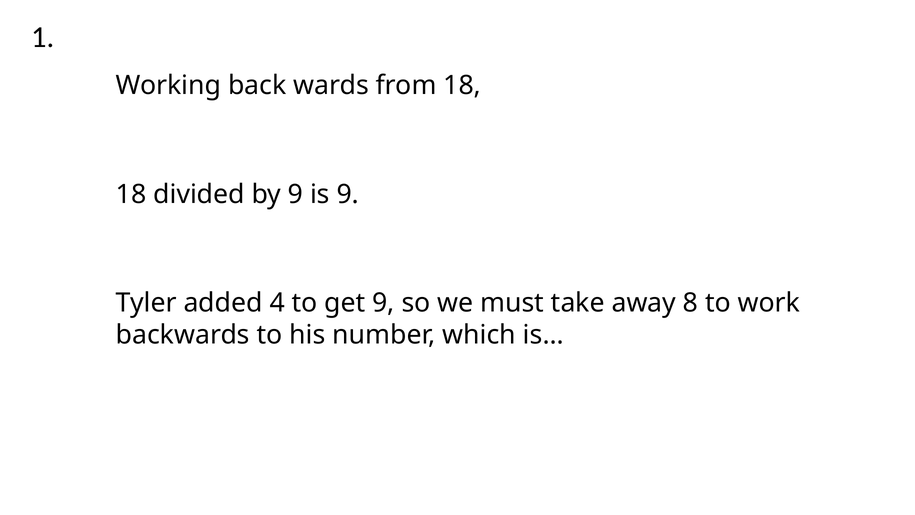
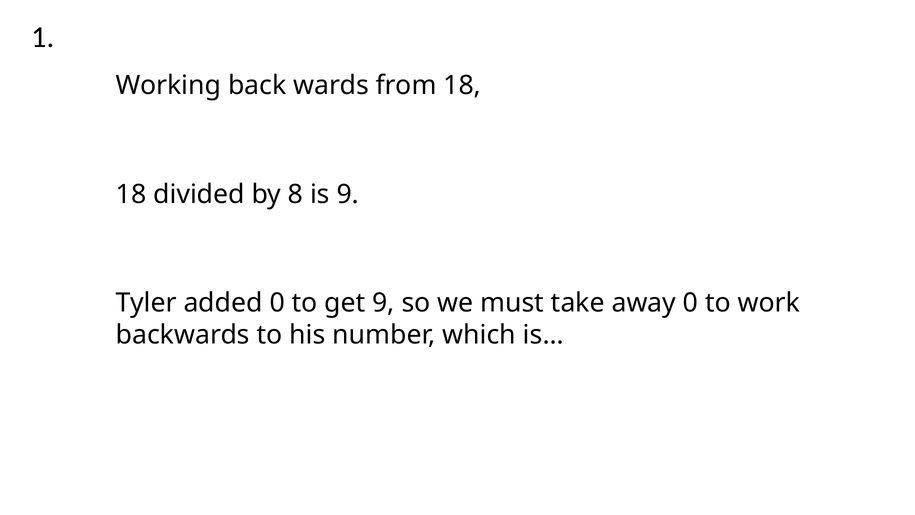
by 9: 9 -> 8 (296, 194)
added 4: 4 -> 0 (277, 303)
away 8: 8 -> 0 (691, 303)
